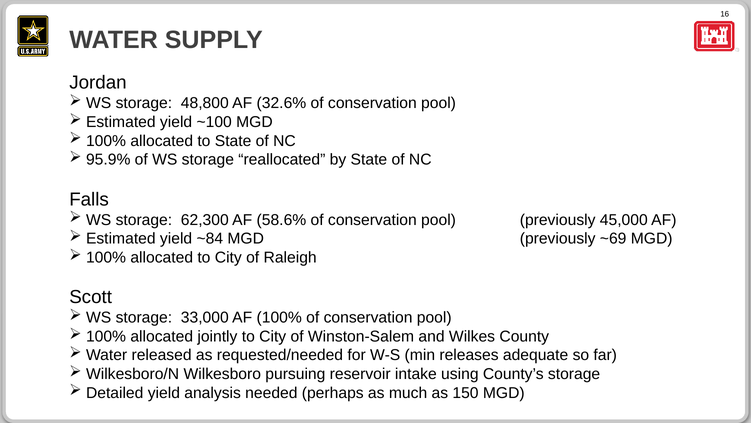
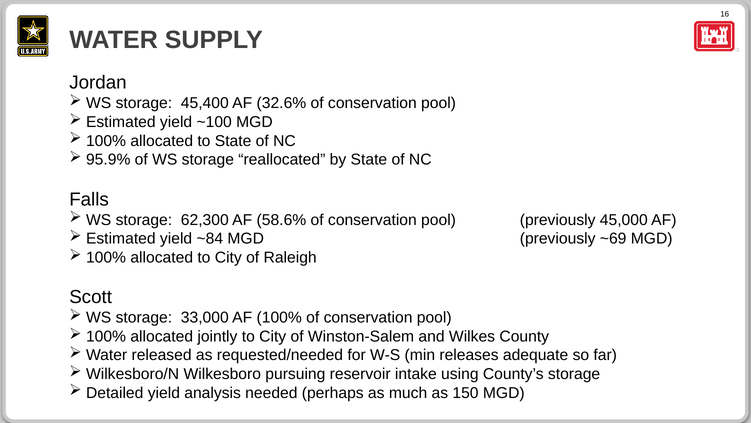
48,800: 48,800 -> 45,400 (205, 103)
